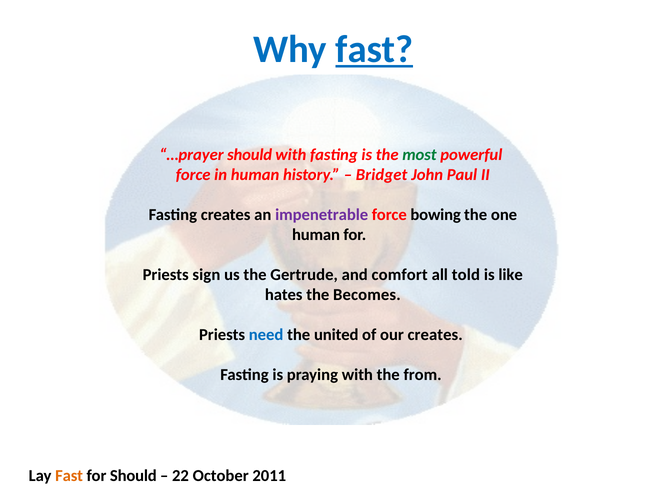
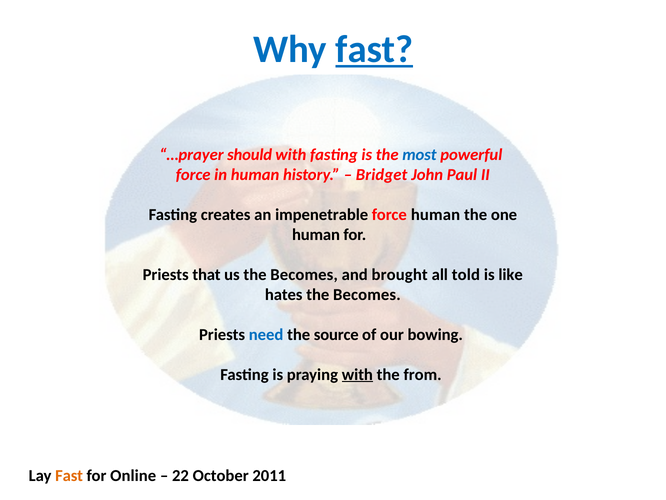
most colour: green -> blue (419, 154)
impenetrable colour: purple -> black (322, 214)
force bowing: bowing -> human (435, 214)
sign: sign -> that (207, 274)
us the Gertrude: Gertrude -> Becomes (304, 274)
comfort: comfort -> brought (400, 274)
united: united -> source (336, 334)
our creates: creates -> bowing (435, 334)
with underline: none -> present (357, 374)
for Should: Should -> Online (133, 475)
